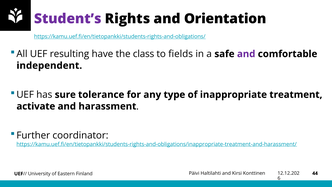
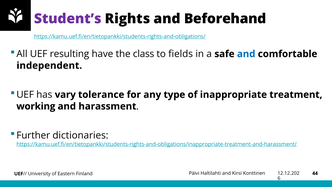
Orientation: Orientation -> Beforehand (225, 19)
and colour: purple -> blue (246, 54)
sure: sure -> vary (65, 95)
activate: activate -> working (36, 106)
coordinator: coordinator -> dictionaries (80, 135)
